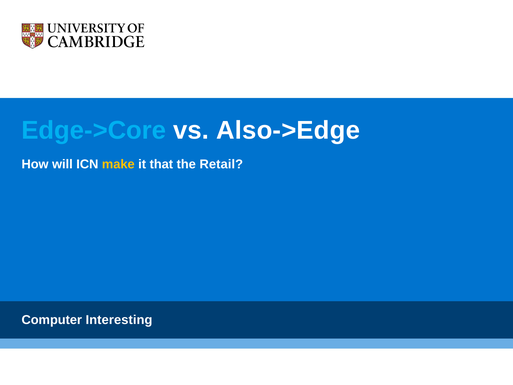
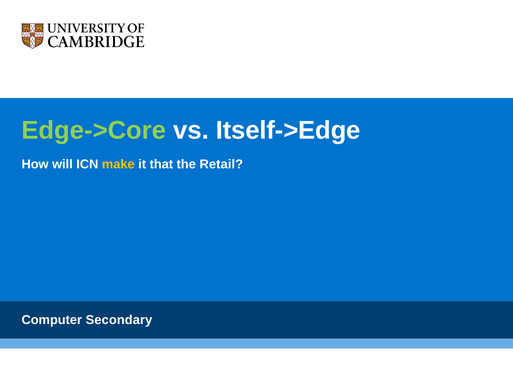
Edge->Core colour: light blue -> light green (94, 130)
Also->Edge: Also->Edge -> Itself->Edge (288, 130)
Interesting: Interesting -> Secondary (119, 320)
